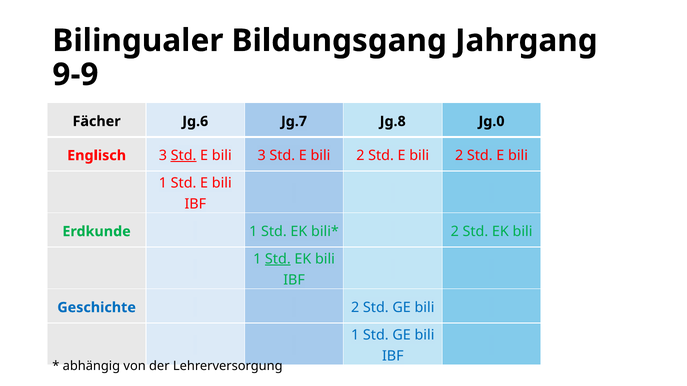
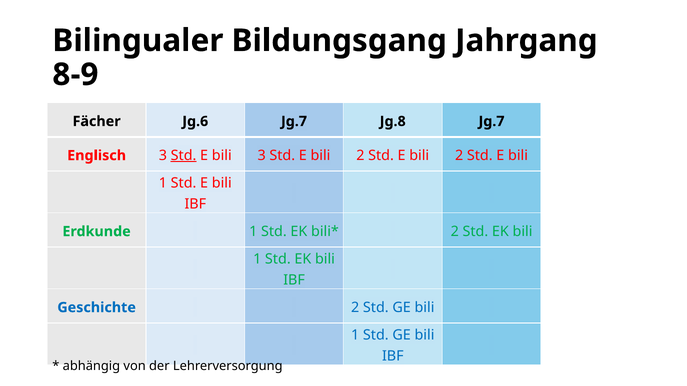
9-9: 9-9 -> 8-9 (75, 75)
Jg.8 Jg.0: Jg.0 -> Jg.7 (492, 121)
Std underline: present -> none (278, 259)
